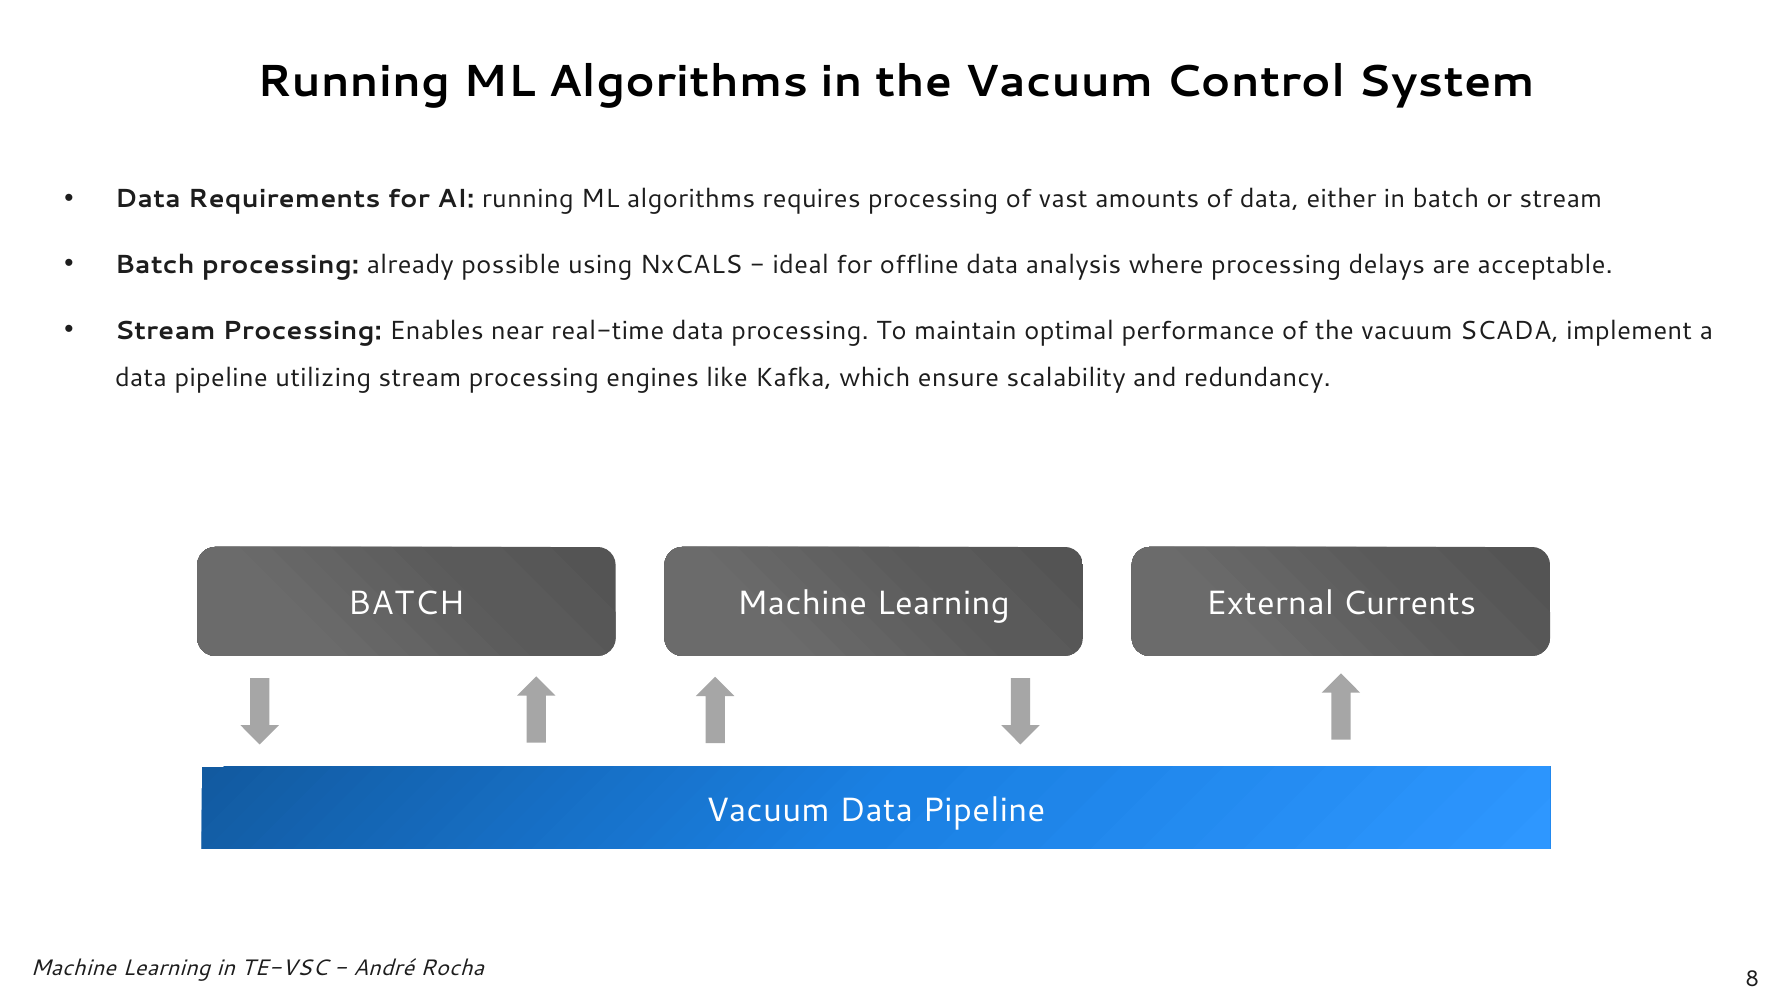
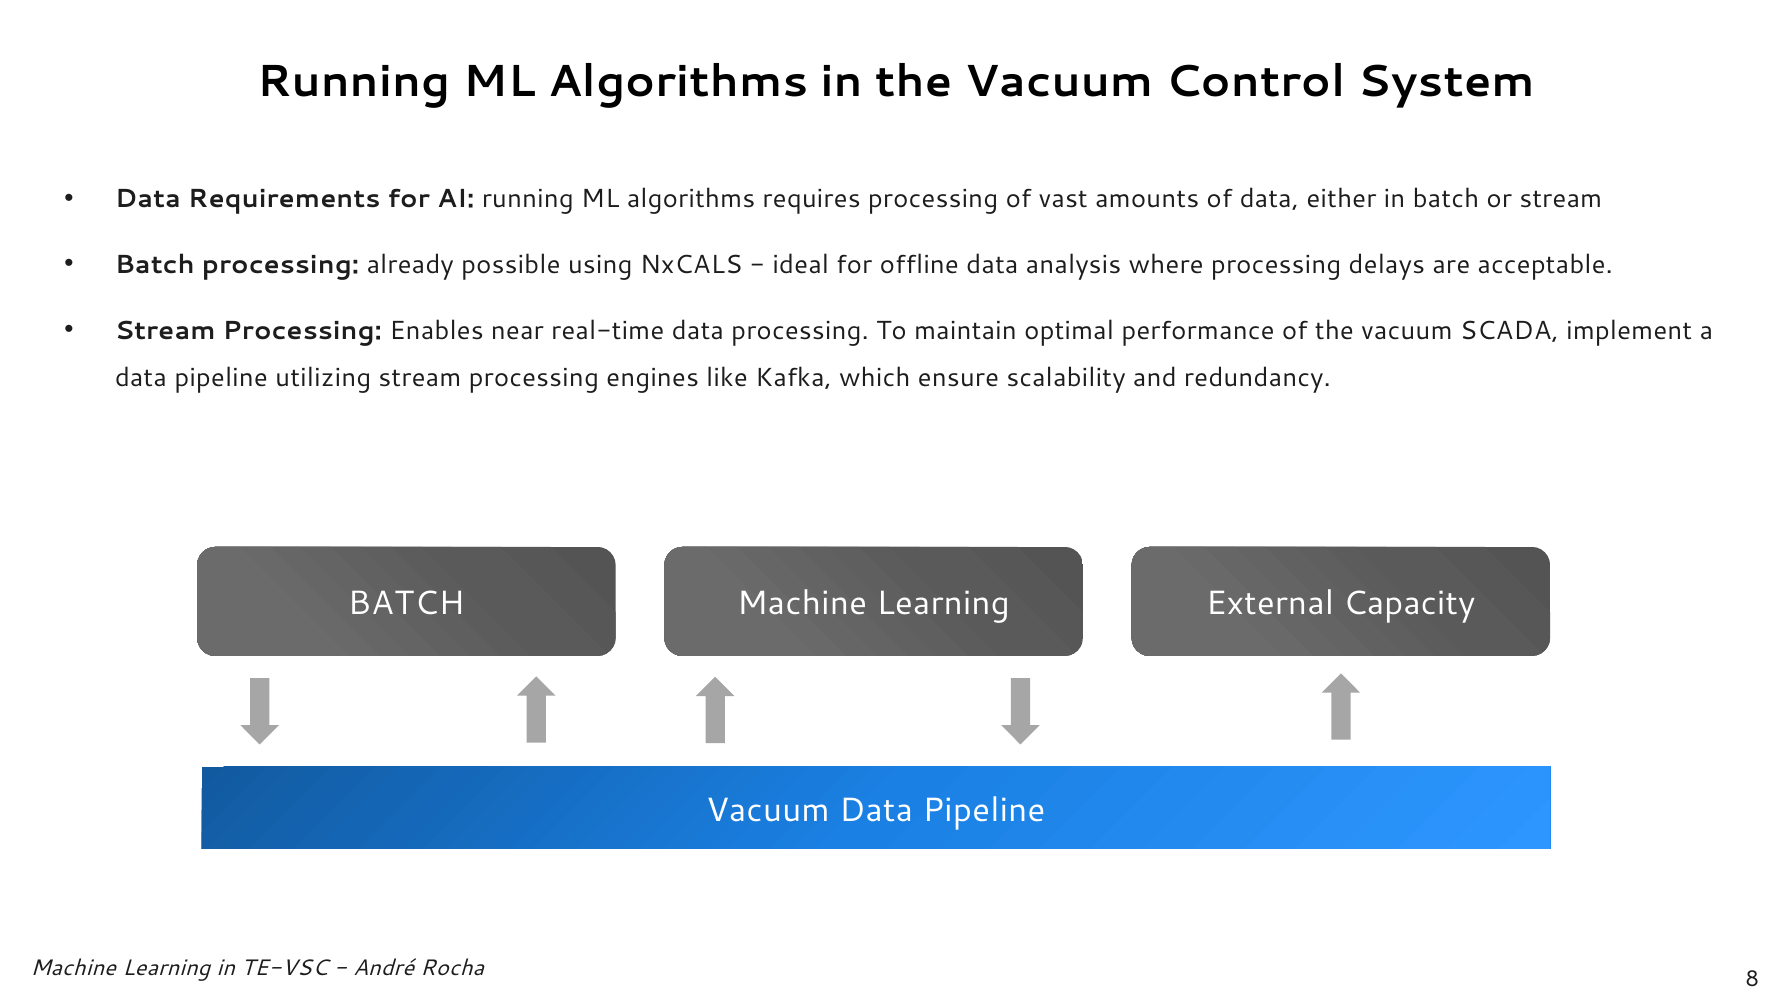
Currents: Currents -> Capacity (1409, 604)
